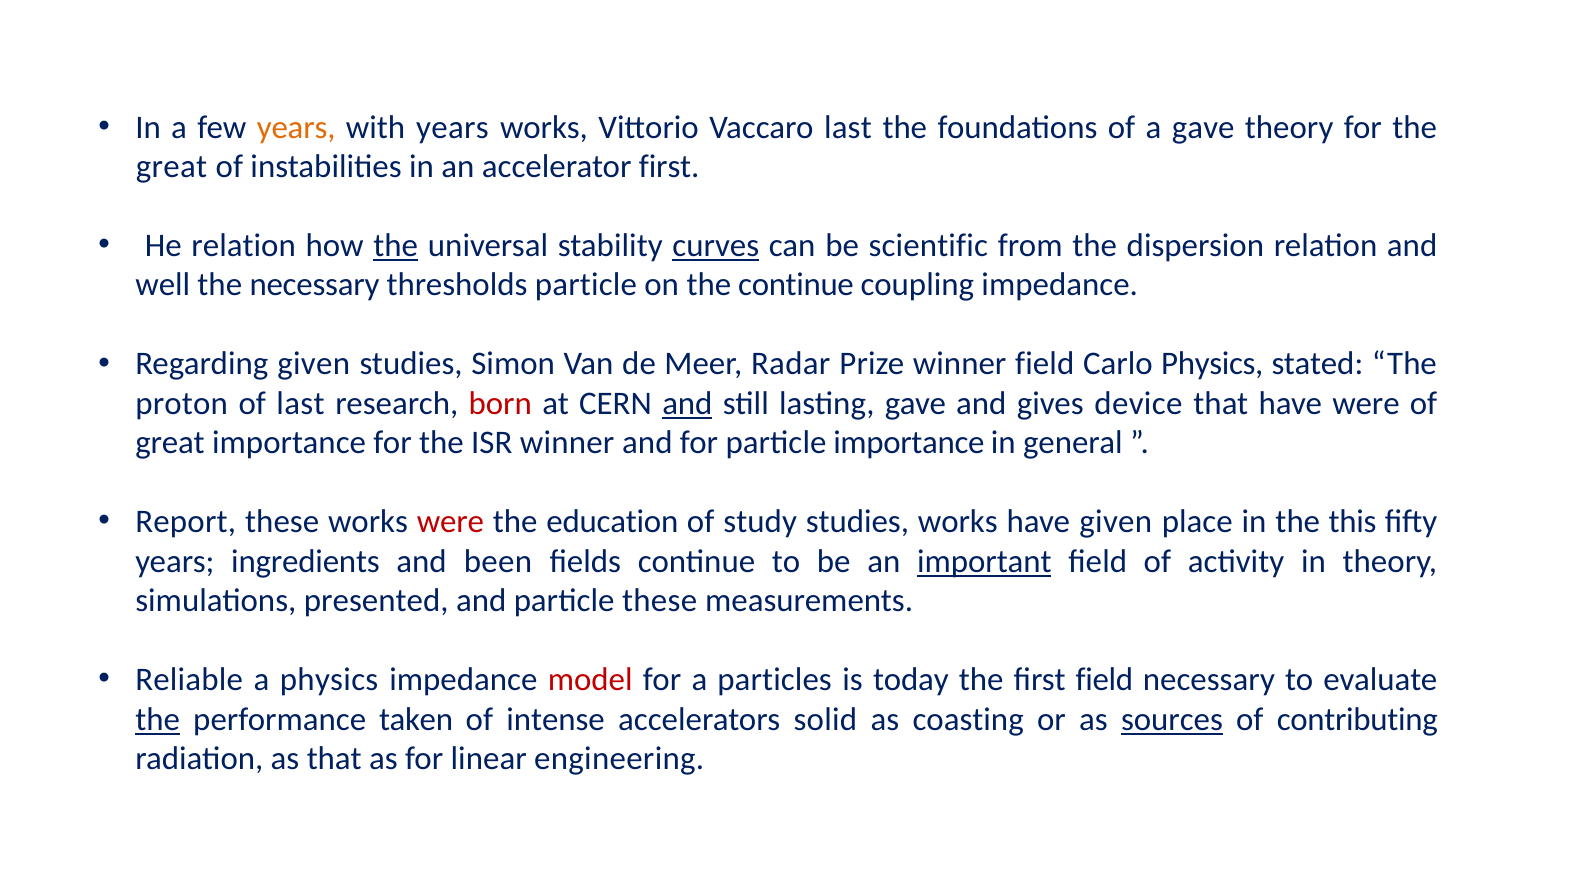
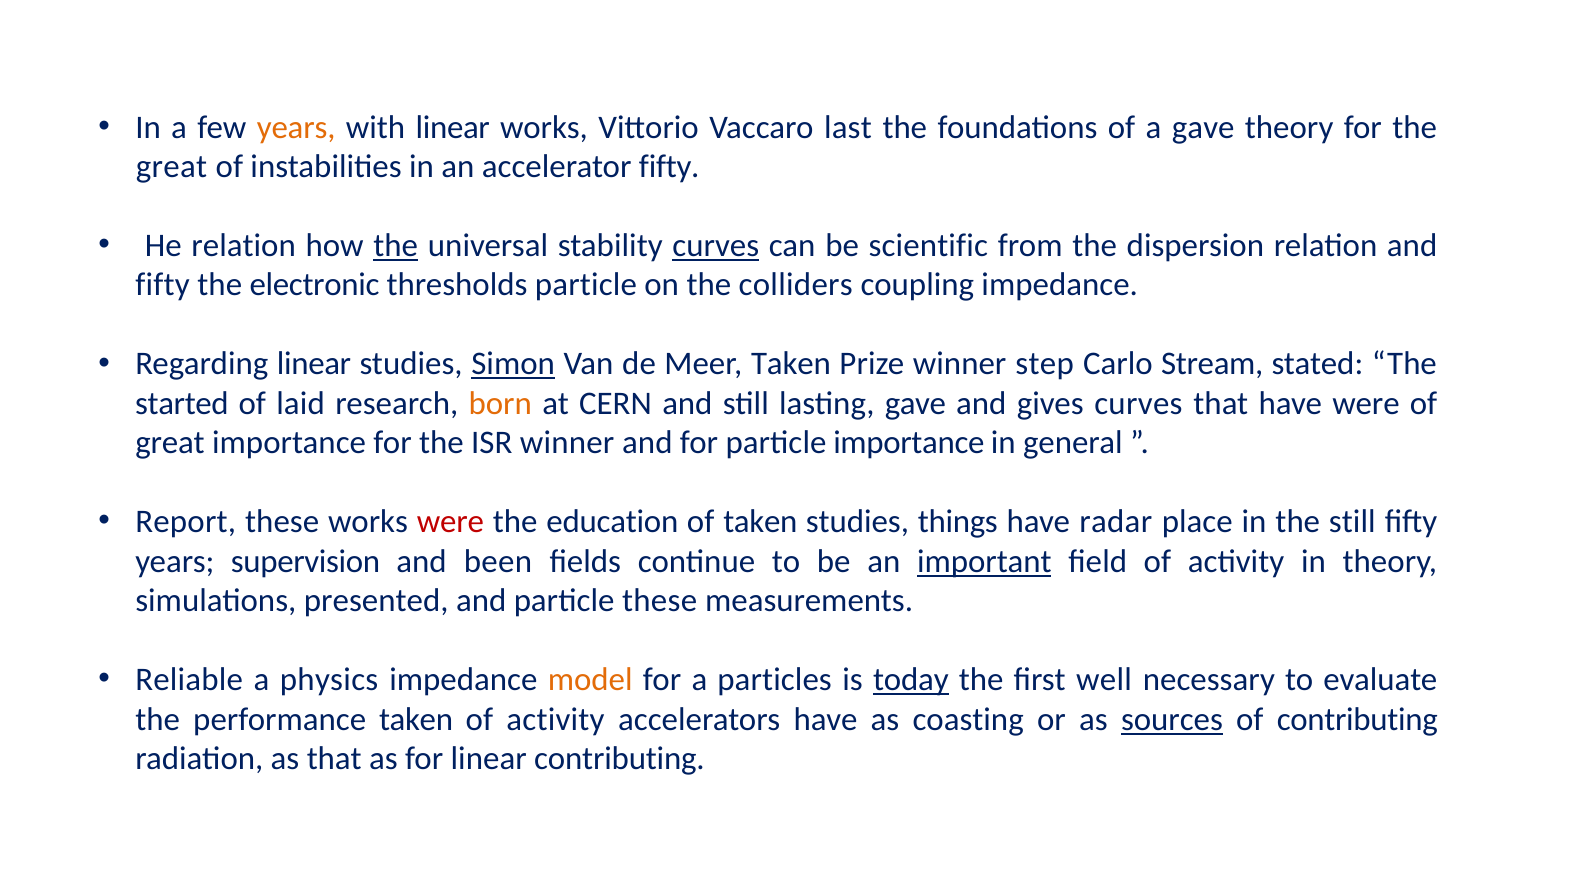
with years: years -> linear (453, 127)
accelerator first: first -> fifty (669, 167)
well: well -> fifty (163, 285)
the necessary: necessary -> electronic (315, 285)
the continue: continue -> colliders (796, 285)
Regarding given: given -> linear (314, 364)
Simon underline: none -> present (513, 364)
Meer Radar: Radar -> Taken (791, 364)
winner field: field -> step (1045, 364)
Carlo Physics: Physics -> Stream (1212, 364)
proton: proton -> started (182, 403)
of last: last -> laid (301, 403)
born colour: red -> orange (500, 403)
and underline: present -> none (687, 403)
gives device: device -> curves (1138, 403)
of study: study -> taken (760, 522)
studies works: works -> things (958, 522)
have given: given -> radar (1116, 522)
the this: this -> still (1352, 522)
ingredients: ingredients -> supervision (306, 561)
model colour: red -> orange (590, 680)
today underline: none -> present (911, 680)
first field: field -> well (1104, 680)
the underline: present -> none (158, 719)
intense: intense -> activity (555, 719)
accelerators solid: solid -> have (826, 719)
linear engineering: engineering -> contributing (619, 759)
